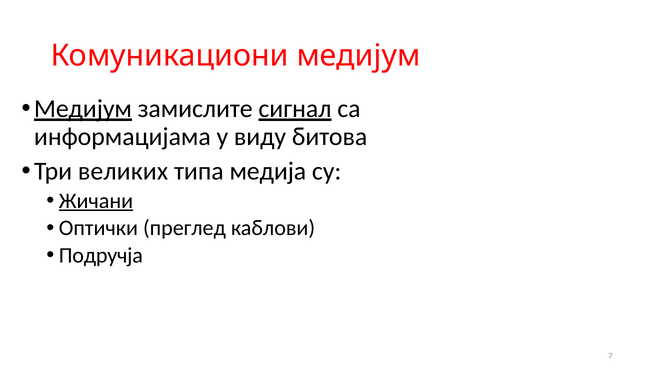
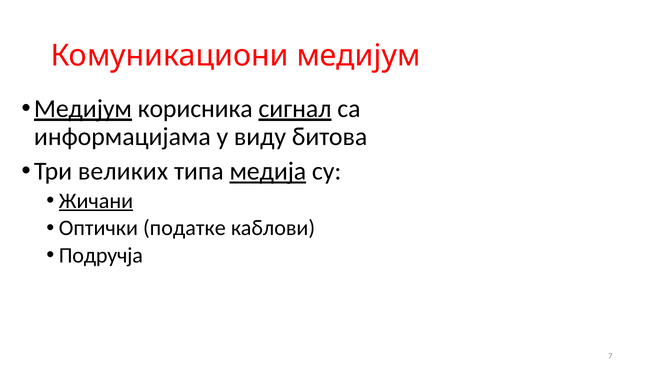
замислите: замислите -> корисника (195, 109)
медија underline: none -> present (268, 171)
преглед: преглед -> податке (184, 228)
